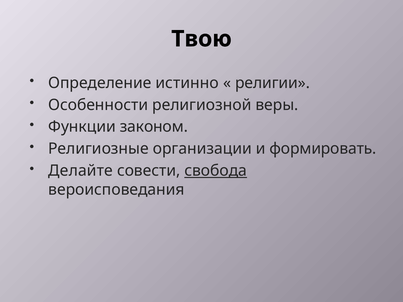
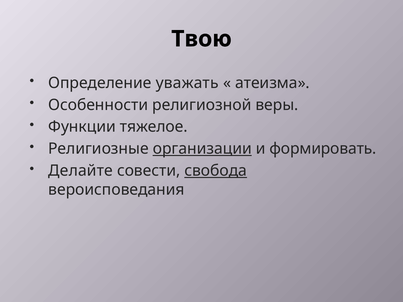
истинно: истинно -> уважать (187, 83)
религии: религии -> атеизма (272, 83)
законом: законом -> тяжелое (154, 127)
организации underline: none -> present (202, 149)
